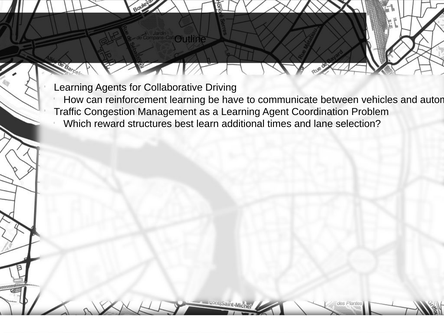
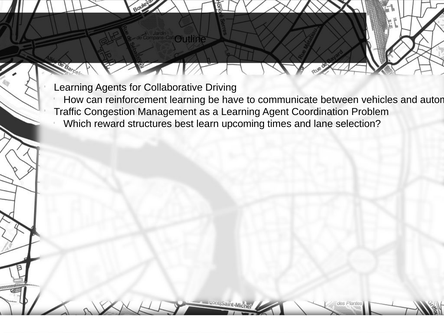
additional: additional -> upcoming (243, 124)
